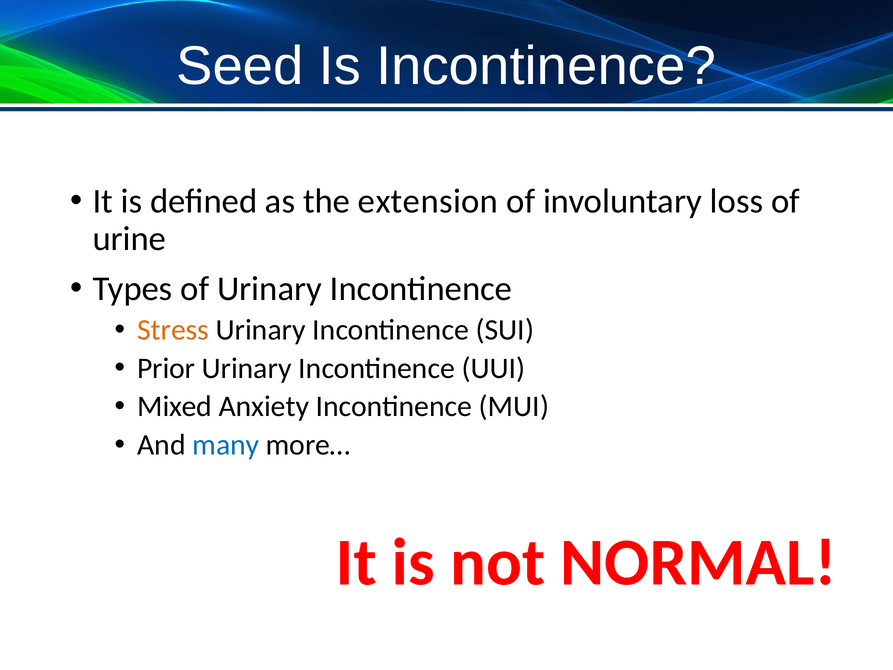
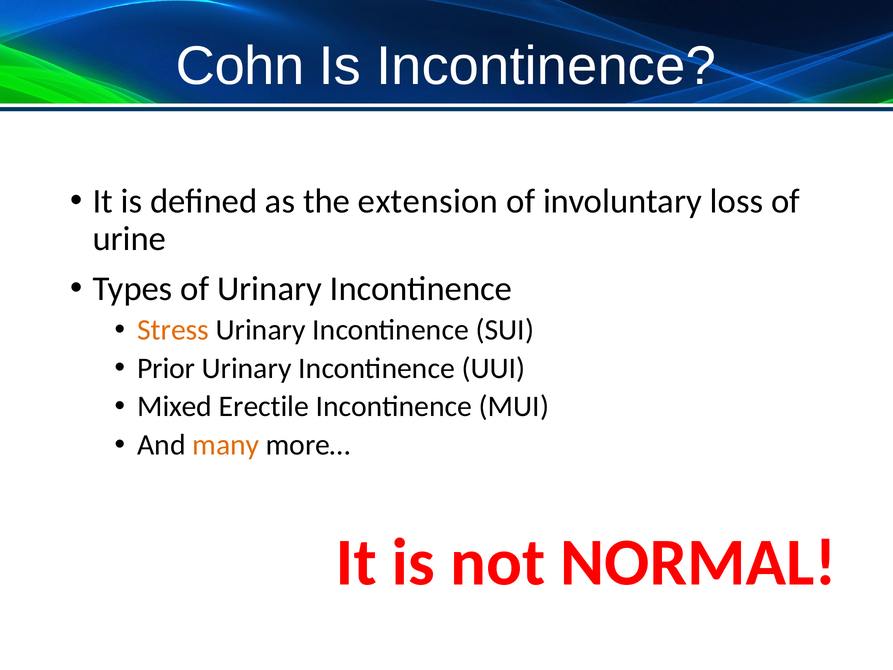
Seed: Seed -> Cohn (240, 66)
Anxiety: Anxiety -> Erectile (264, 406)
many colour: blue -> orange (226, 445)
